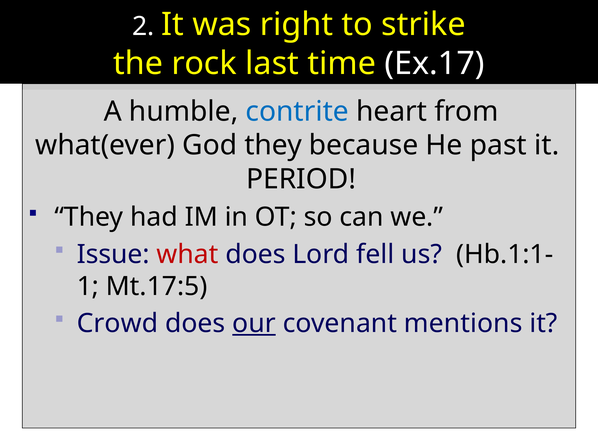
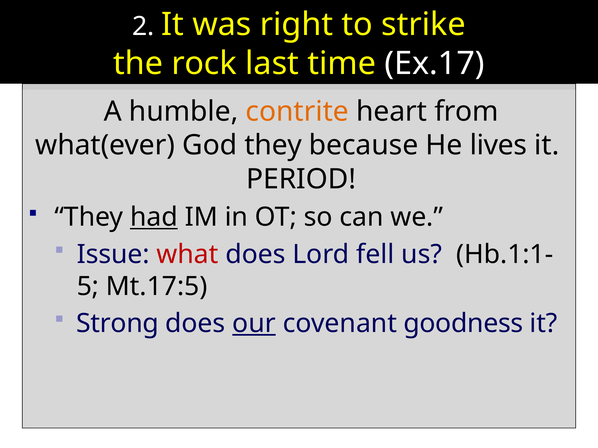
contrite colour: blue -> orange (297, 112)
past: past -> lives (498, 145)
had underline: none -> present (154, 217)
1: 1 -> 5 (88, 287)
Crowd: Crowd -> Strong (118, 324)
mentions: mentions -> goodness (463, 324)
